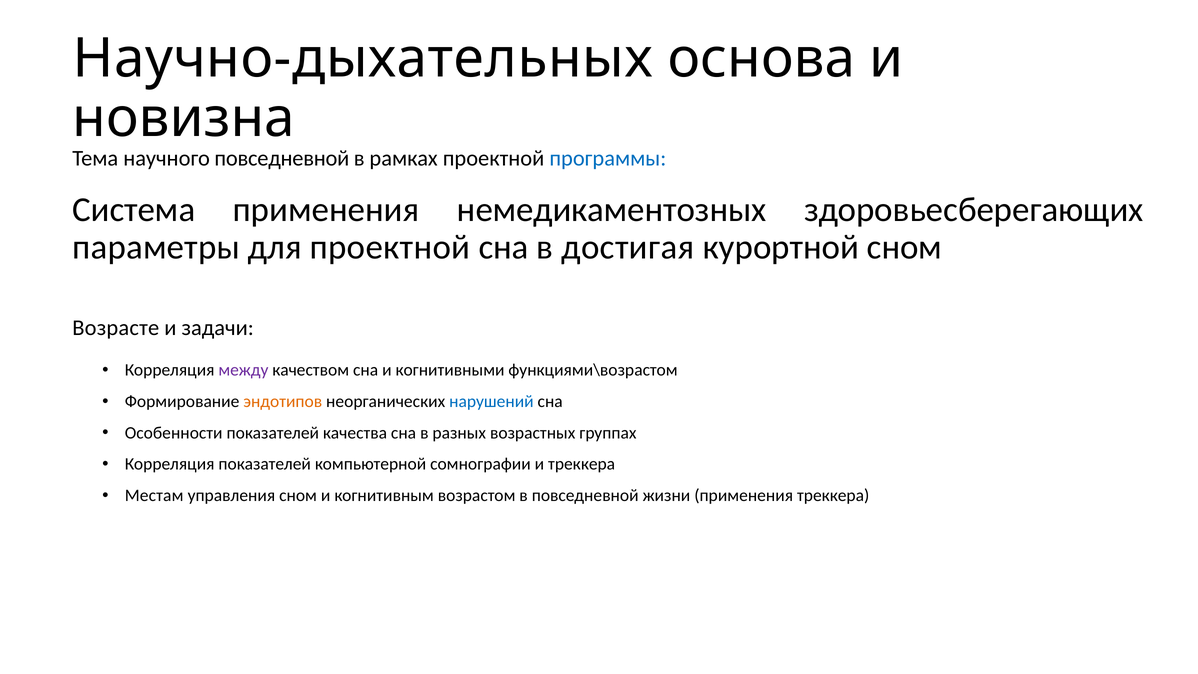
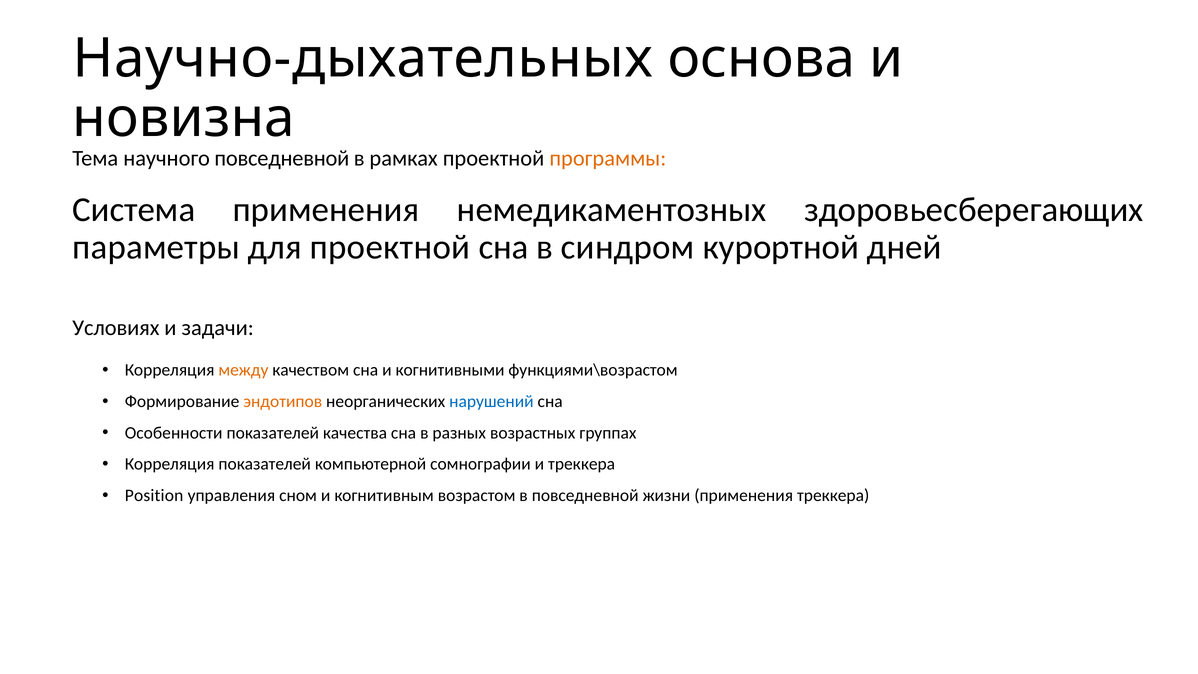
программы colour: blue -> orange (608, 158)
достигая: достигая -> синдром (628, 247)
курортной сном: сном -> дней (904, 247)
Возрасте: Возрасте -> Условиях (116, 328)
между colour: purple -> orange (243, 370)
Местам: Местам -> Position (154, 495)
